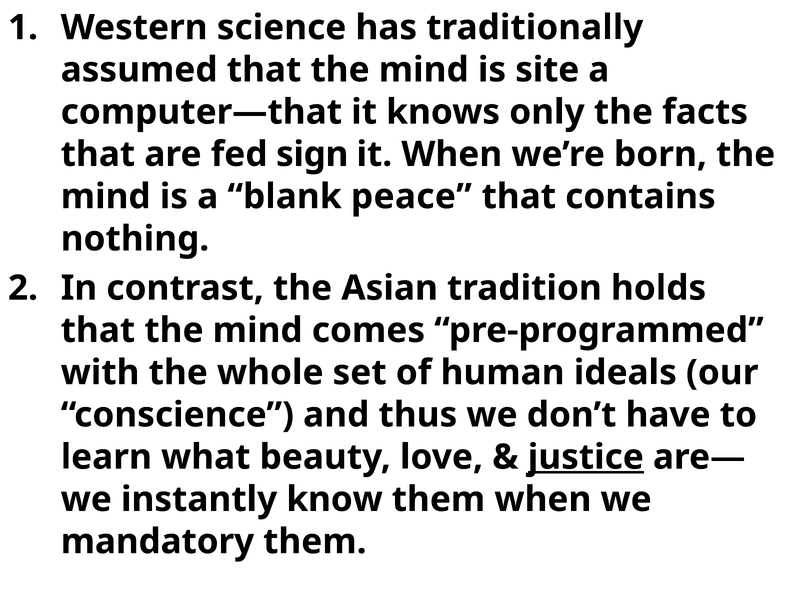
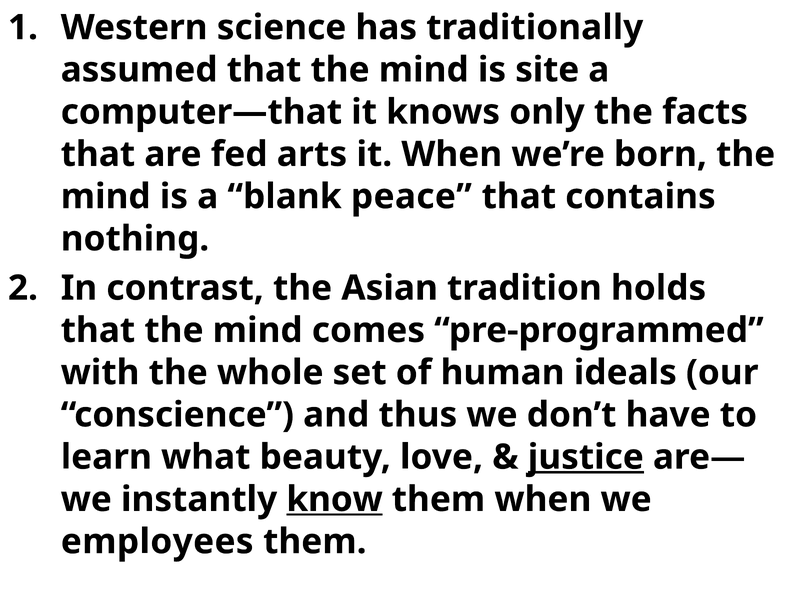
sign: sign -> arts (312, 154)
know underline: none -> present (335, 499)
mandatory: mandatory -> employees (157, 542)
